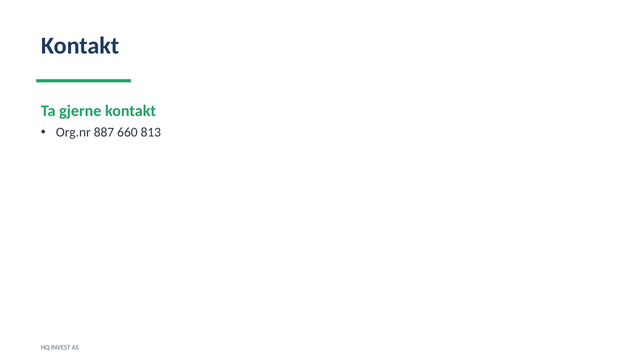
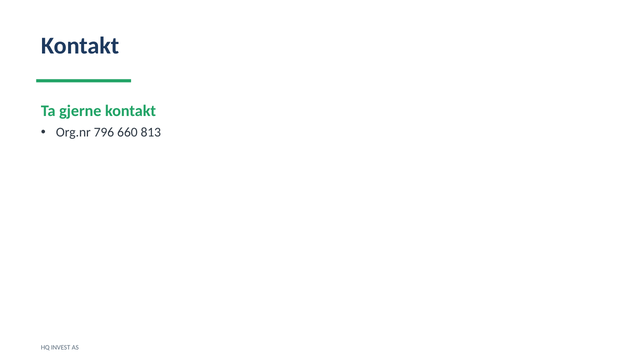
887: 887 -> 796 (104, 132)
